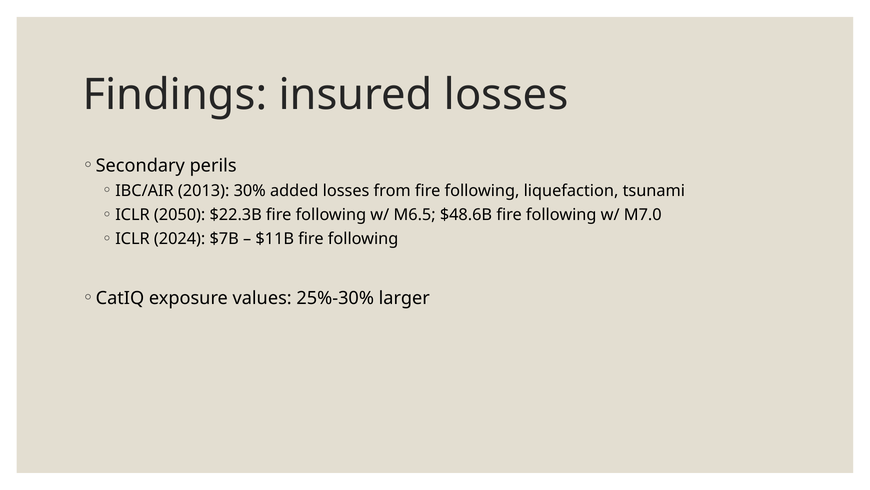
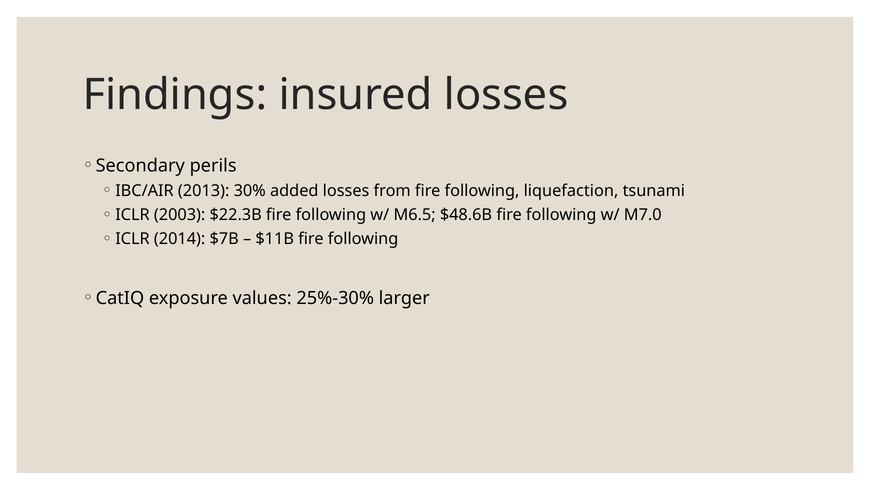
2050: 2050 -> 2003 (180, 215)
2024: 2024 -> 2014 (180, 239)
